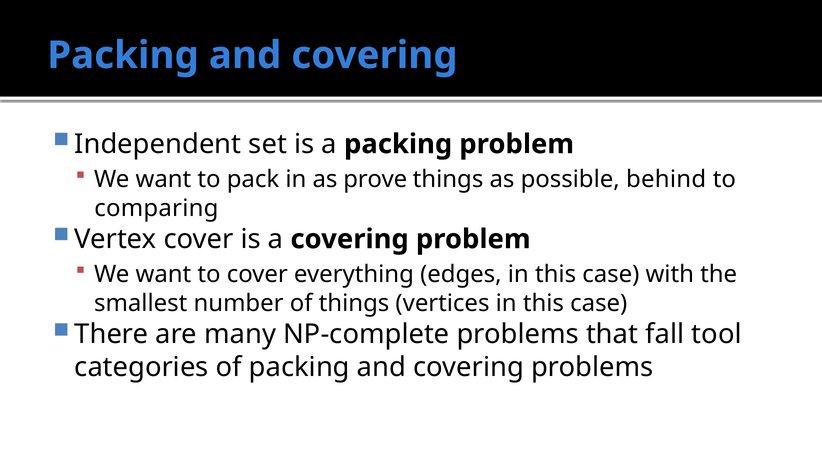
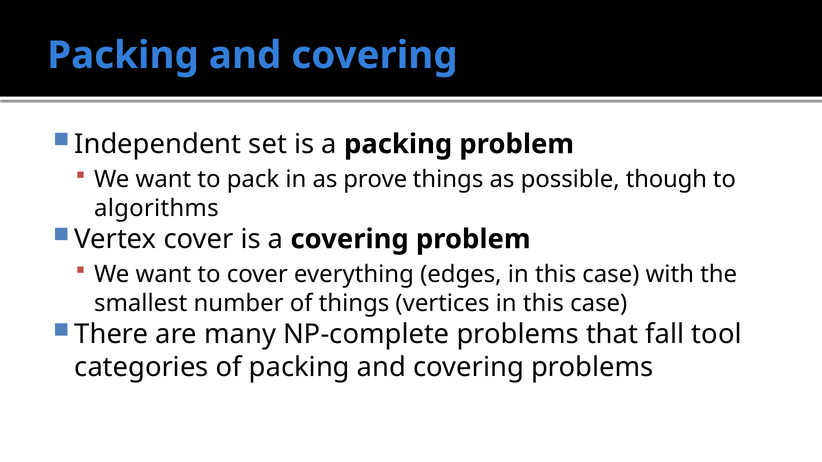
behind: behind -> though (666, 180)
comparing: comparing -> algorithms (156, 208)
